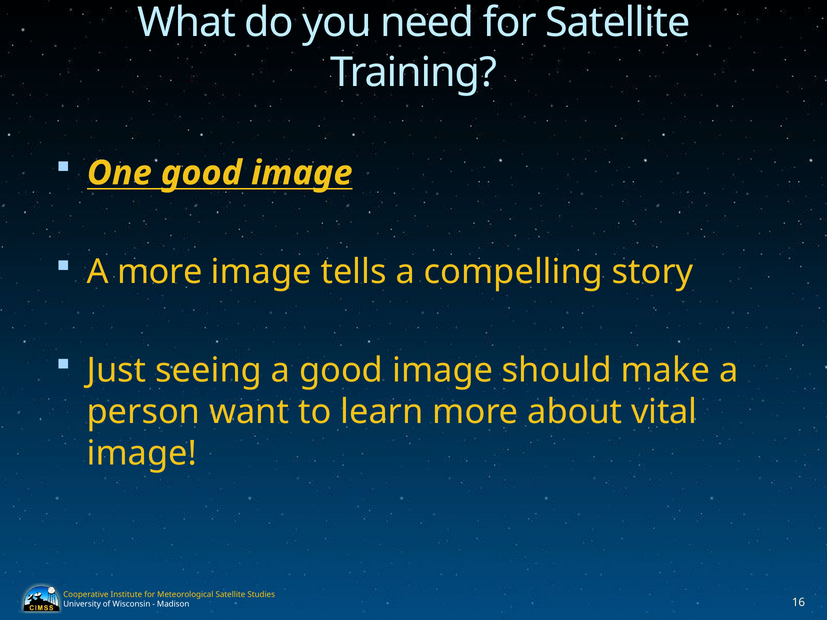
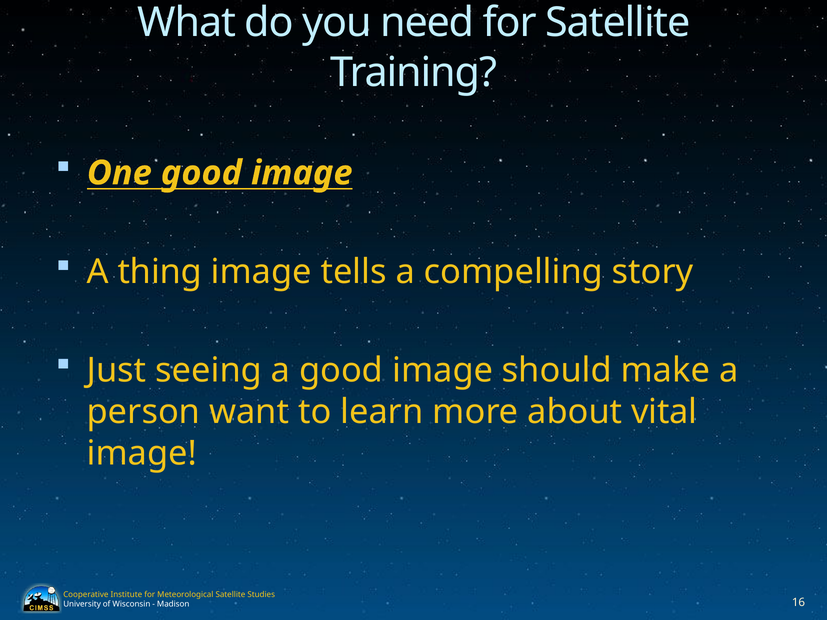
A more: more -> thing (160, 272)
